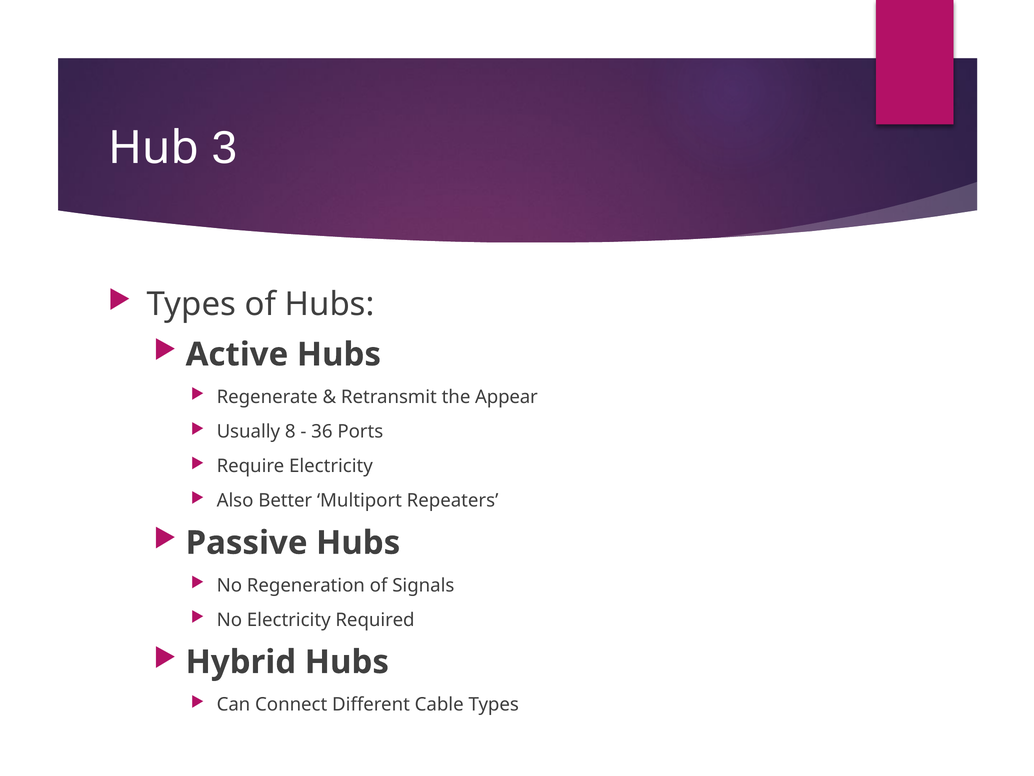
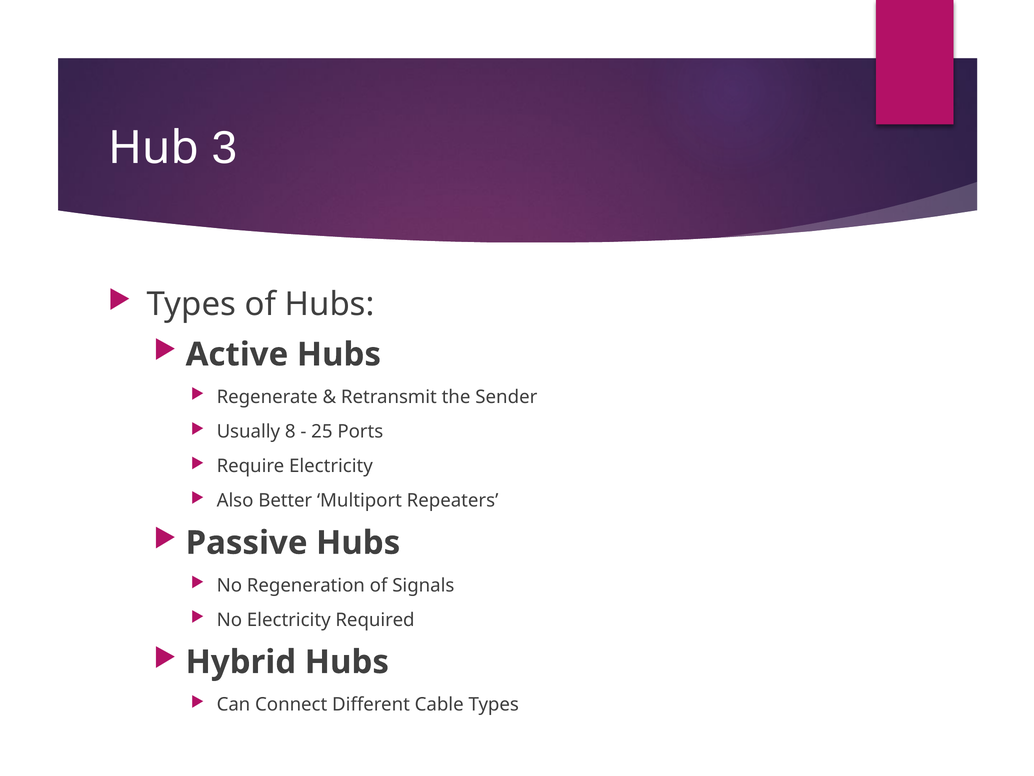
Appear: Appear -> Sender (506, 397)
36: 36 -> 25 (322, 431)
